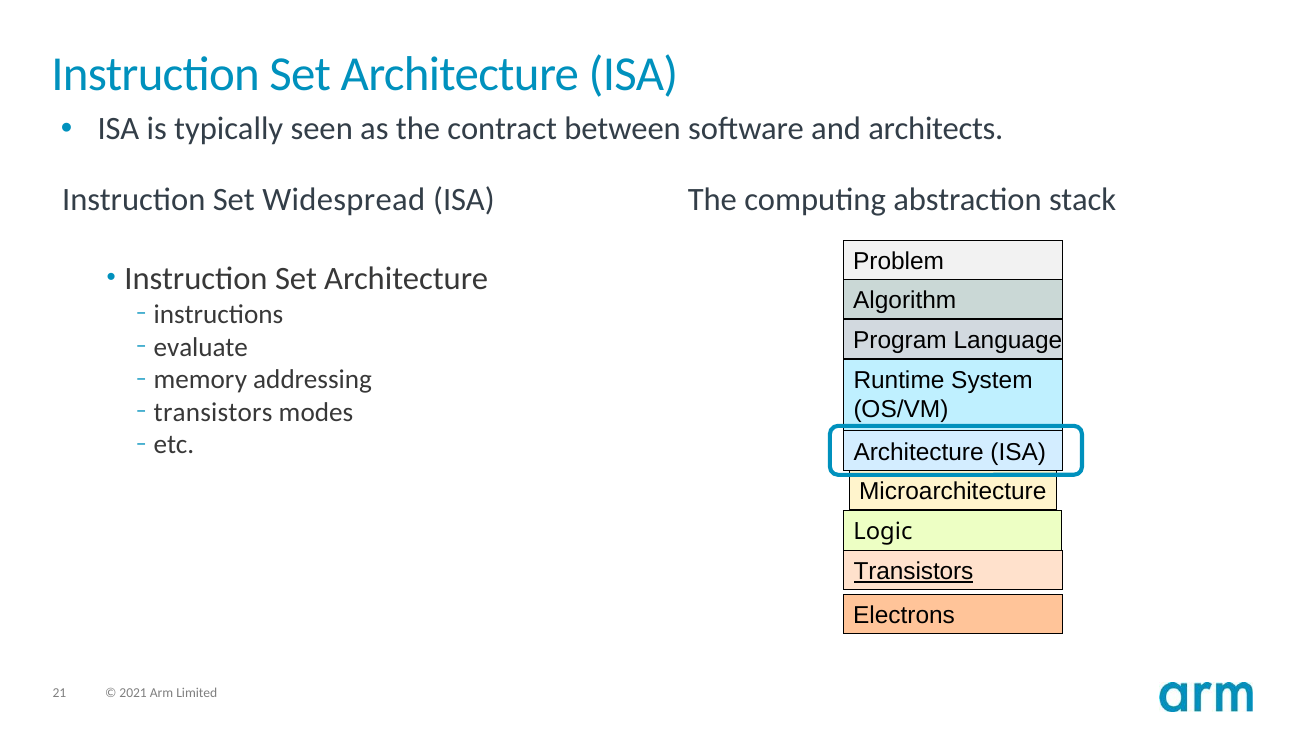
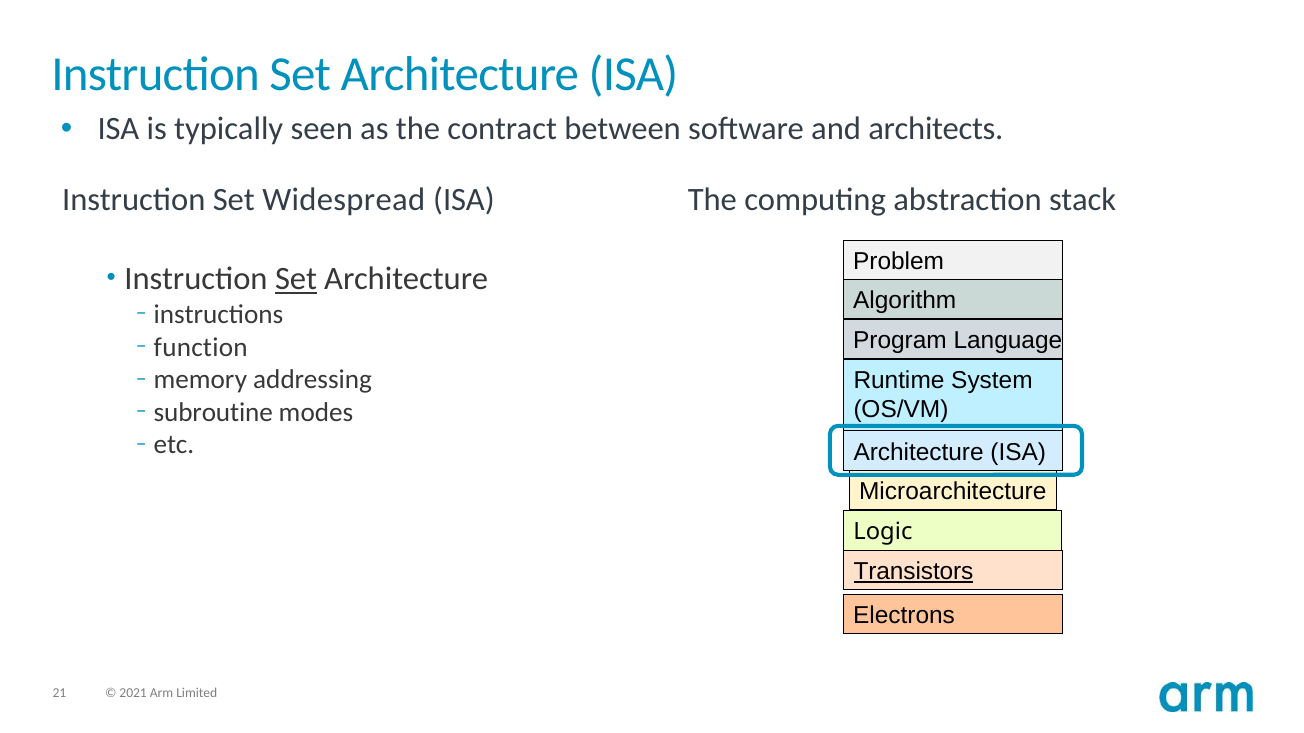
Set underline: none -> present (296, 279)
evaluate: evaluate -> function (201, 347)
transistors: transistors -> subroutine (213, 413)
